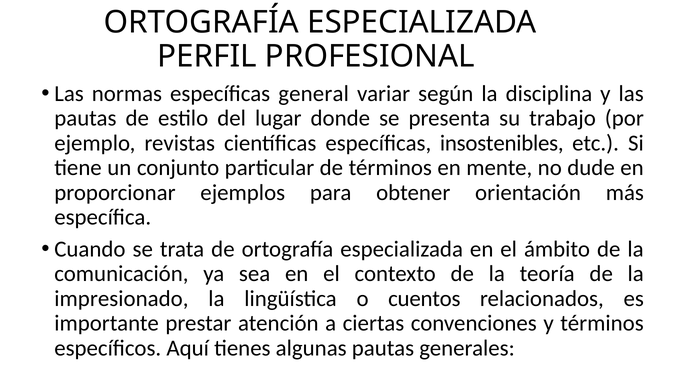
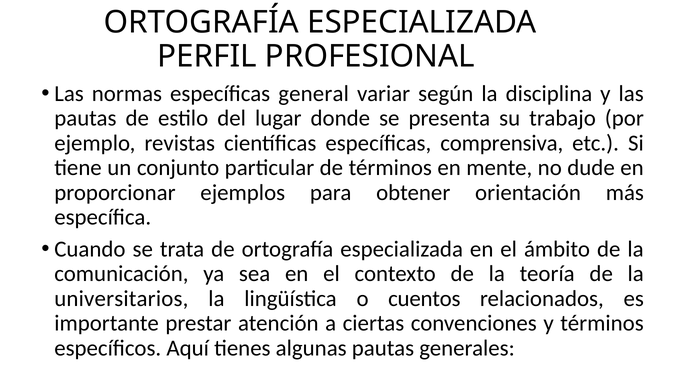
insostenibles: insostenibles -> comprensiva (502, 143)
impresionado: impresionado -> universitarios (121, 298)
